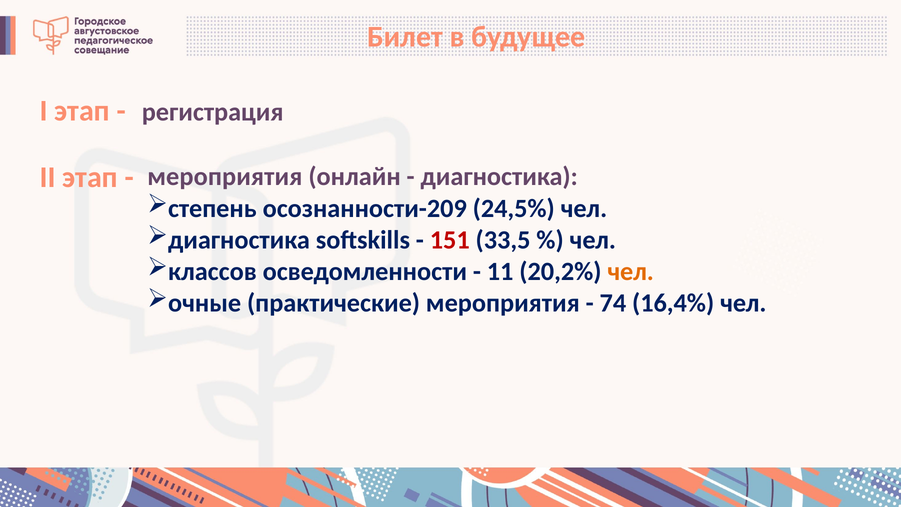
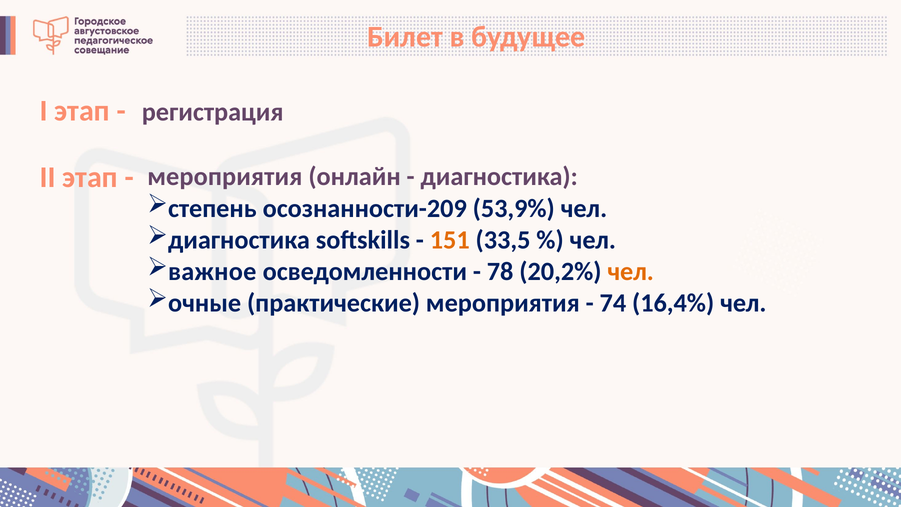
24,5%: 24,5% -> 53,9% (514, 208)
151 colour: red -> orange (450, 240)
классов: классов -> важное (212, 271)
11: 11 -> 78 (500, 271)
